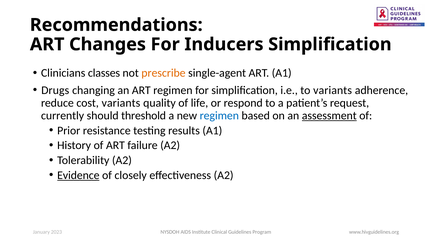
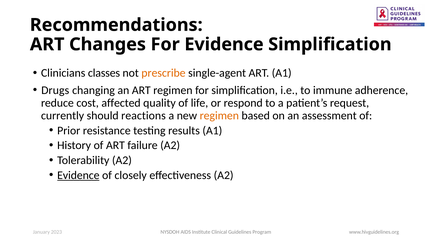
For Inducers: Inducers -> Evidence (224, 44)
to variants: variants -> immune (333, 90)
cost variants: variants -> affected (121, 103)
threshold: threshold -> reactions (144, 116)
regimen colour: blue -> orange (219, 116)
assessment underline: present -> none (329, 116)
